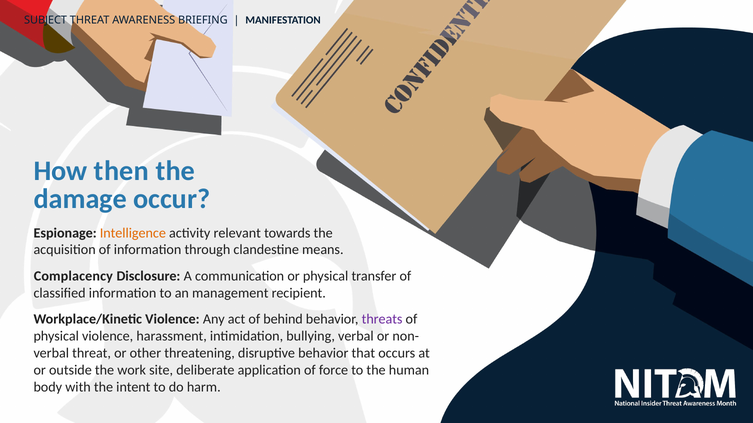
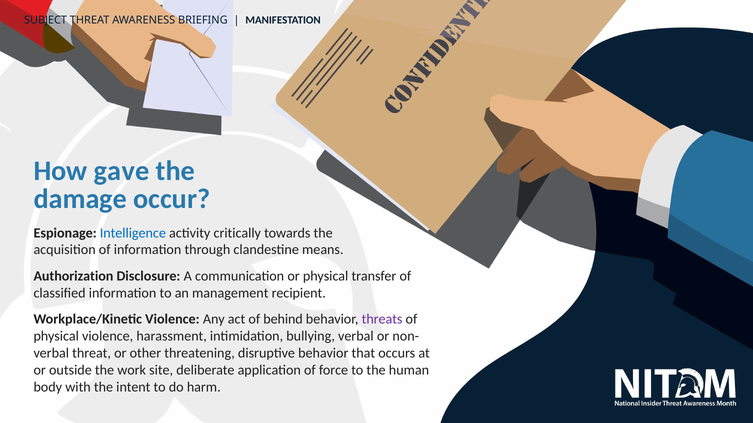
then: then -> gave (122, 171)
Intelligence colour: orange -> blue (133, 233)
relevant: relevant -> critically (237, 233)
Complacency: Complacency -> Authorization (73, 276)
